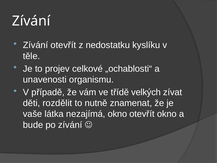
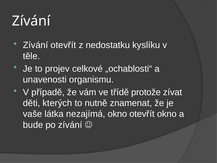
velkých: velkých -> protože (146, 92)
rozdělit: rozdělit -> kterých (57, 103)
